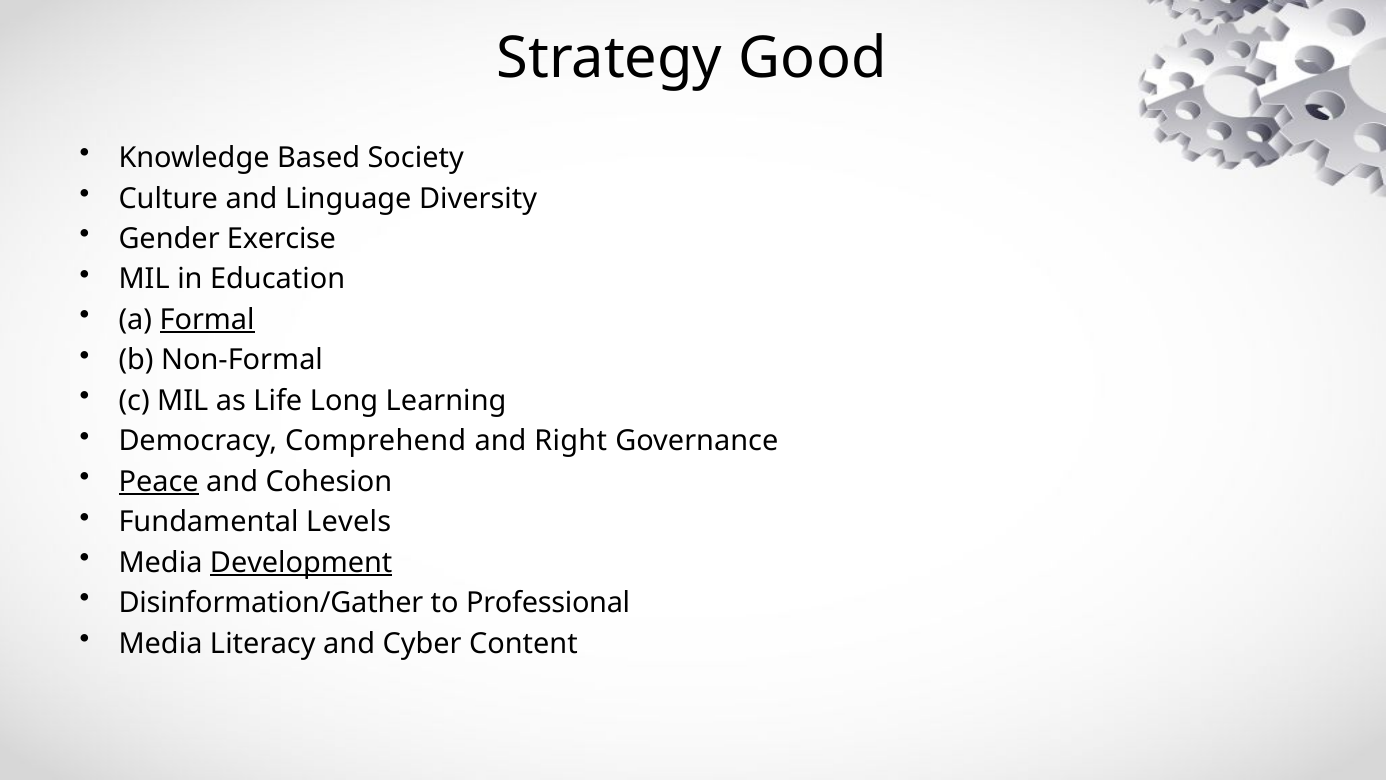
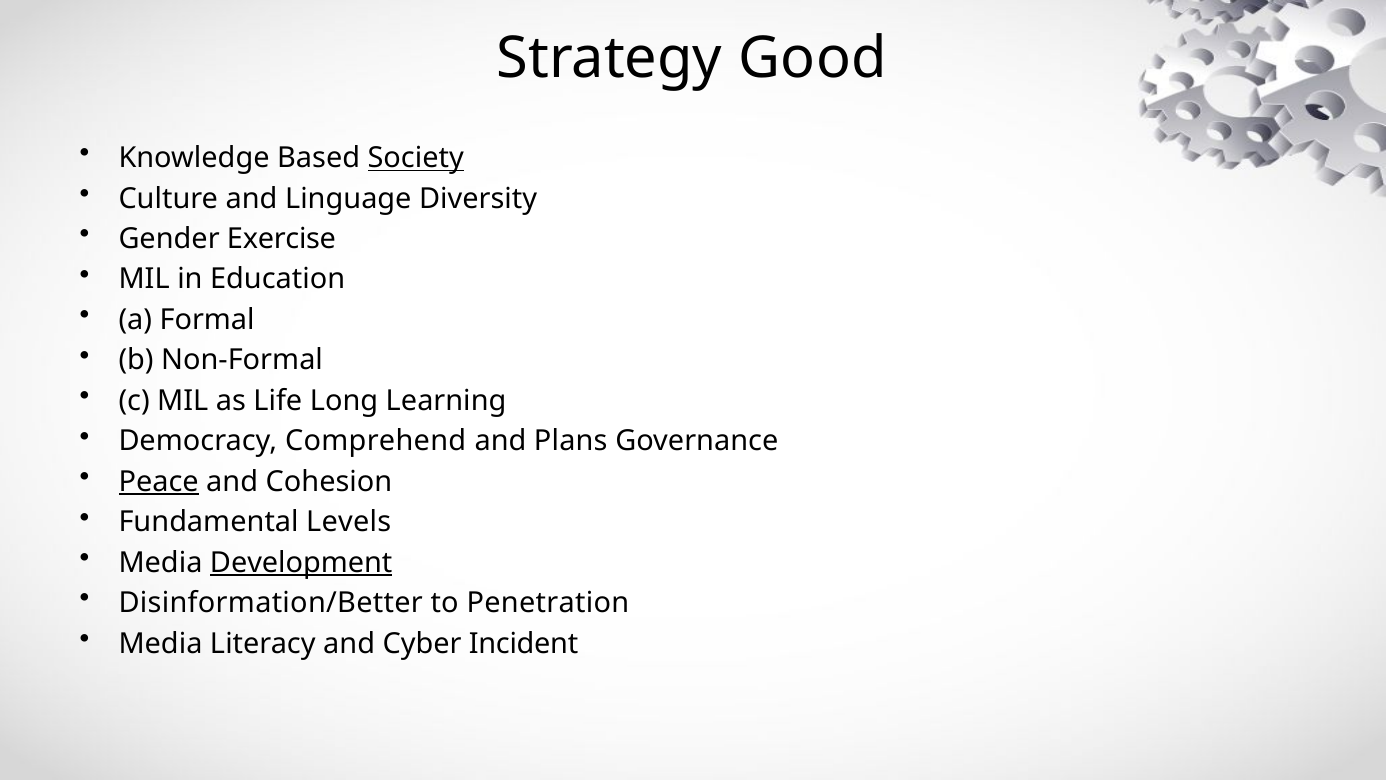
Society underline: none -> present (416, 158)
Formal underline: present -> none (207, 320)
Right: Right -> Plans (571, 441)
Disinformation/Gather: Disinformation/Gather -> Disinformation/Better (271, 603)
Professional: Professional -> Penetration (548, 603)
Content: Content -> Incident (524, 643)
